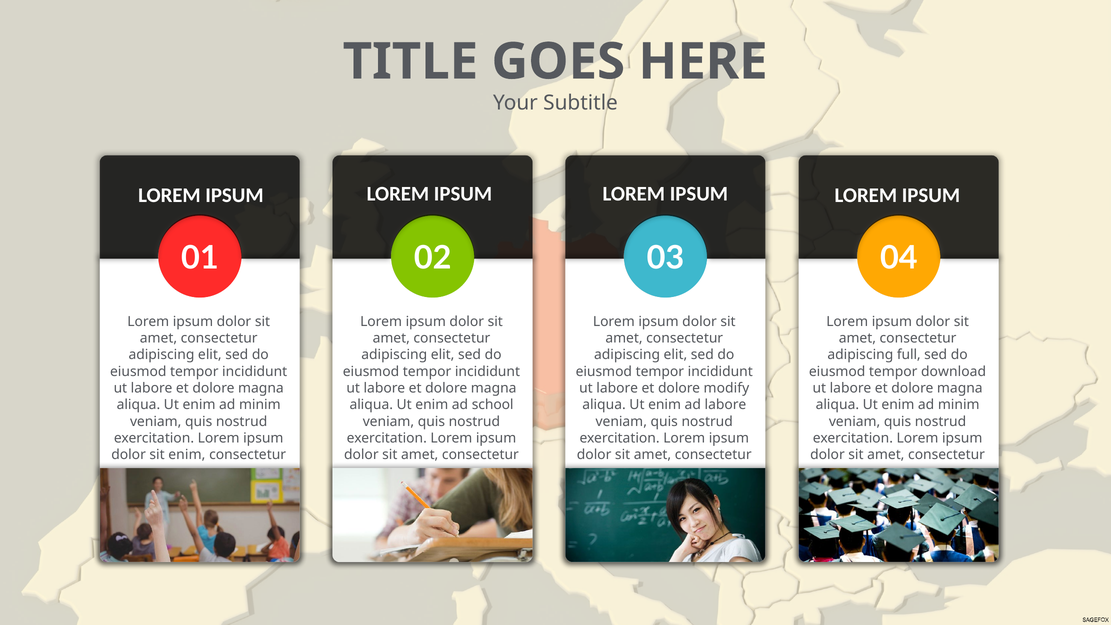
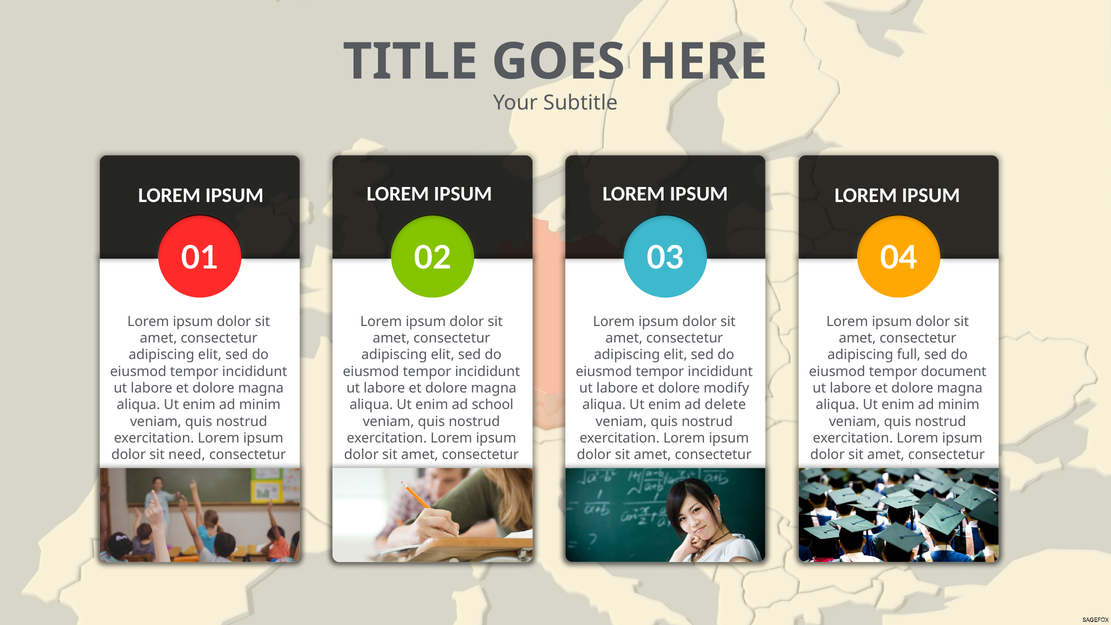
download: download -> document (954, 371)
ad labore: labore -> delete (725, 405)
sit enim: enim -> need (187, 455)
